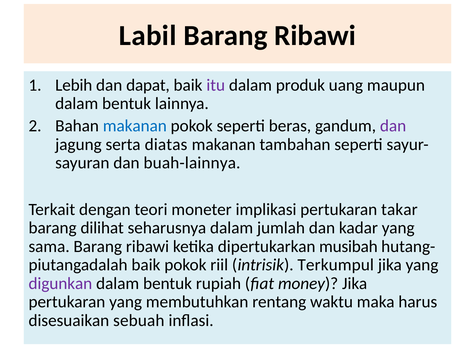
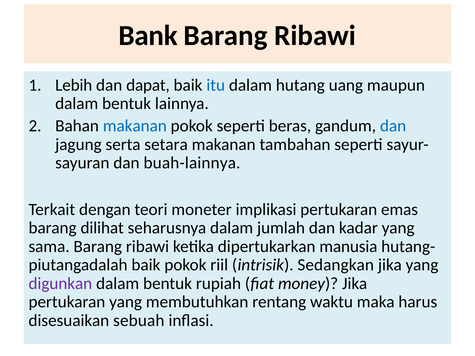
Labil: Labil -> Bank (148, 36)
itu colour: purple -> blue (216, 85)
produk: produk -> hutang (300, 85)
dan colour: purple -> blue (393, 126)
diatas: diatas -> setara (166, 144)
takar: takar -> emas (400, 210)
musibah: musibah -> manusia (348, 247)
Terkumpul: Terkumpul -> Sedangkan (336, 265)
